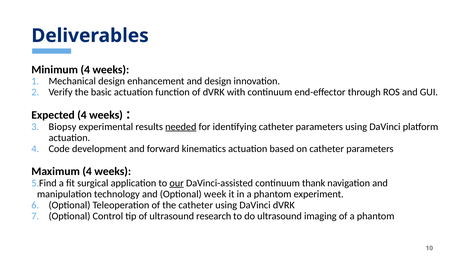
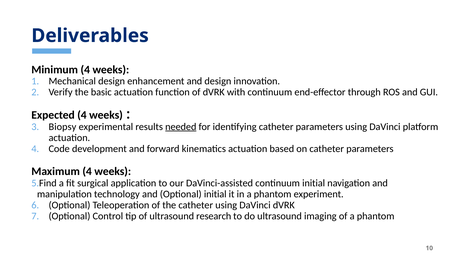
our underline: present -> none (177, 183)
continuum thank: thank -> initial (314, 183)
Optional week: week -> initial (215, 194)
